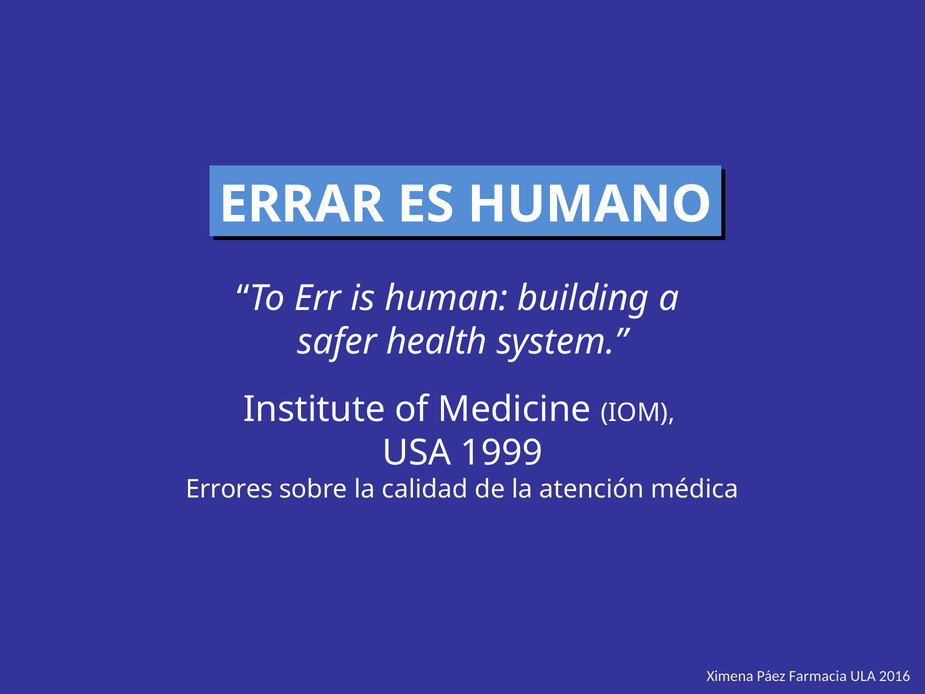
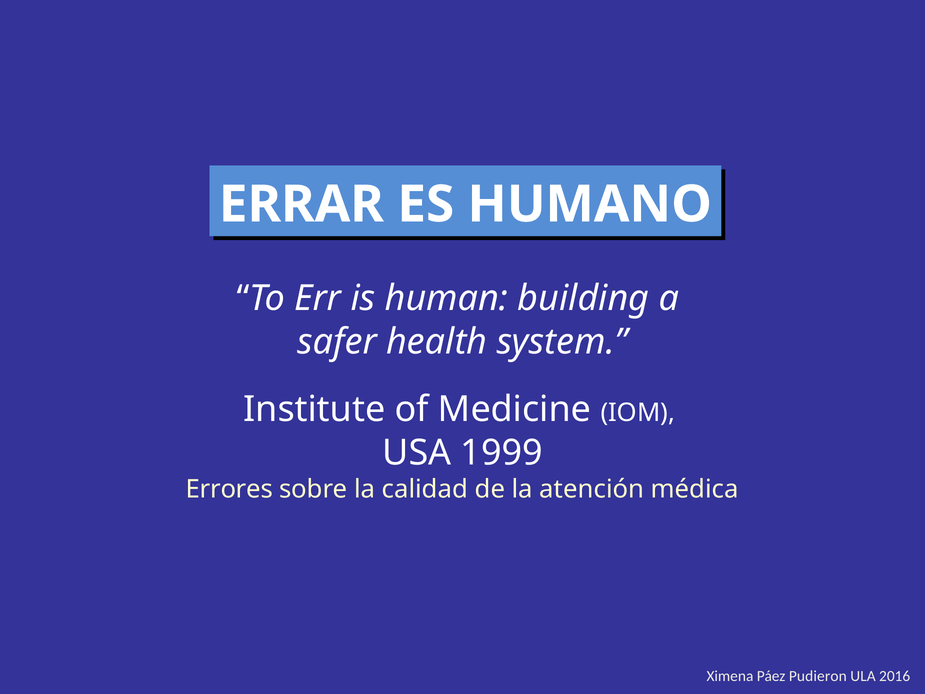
Farmacia: Farmacia -> Pudieron (818, 676)
